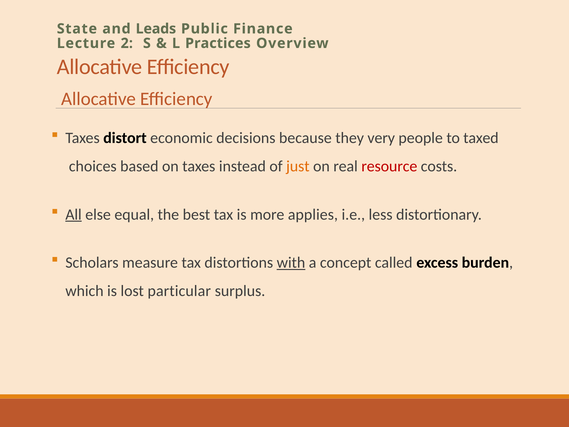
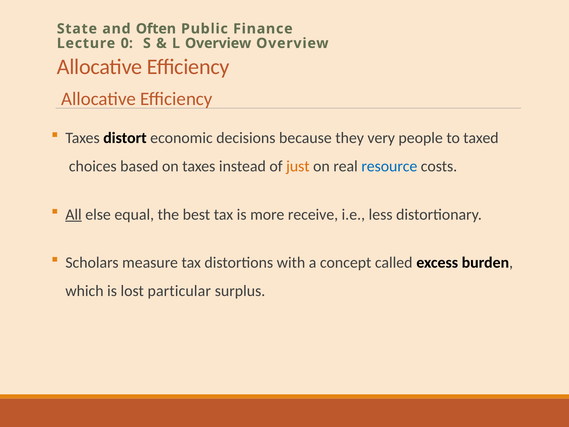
Leads: Leads -> Often (156, 29)
2: 2 -> 0 (127, 43)
L Practices: Practices -> Overview (218, 43)
resource colour: red -> blue (389, 166)
applies: applies -> receive (313, 214)
with underline: present -> none (291, 262)
